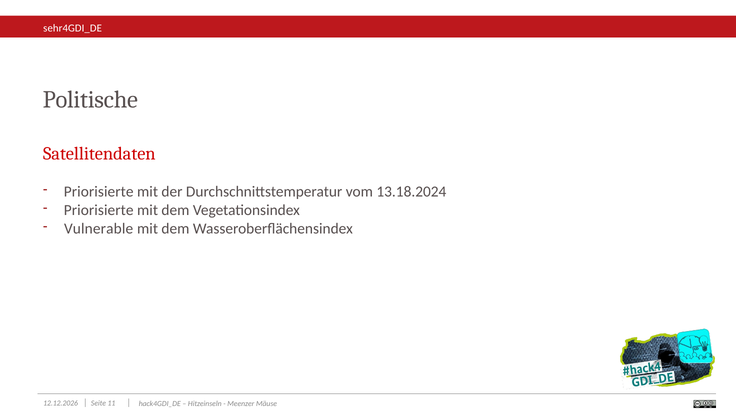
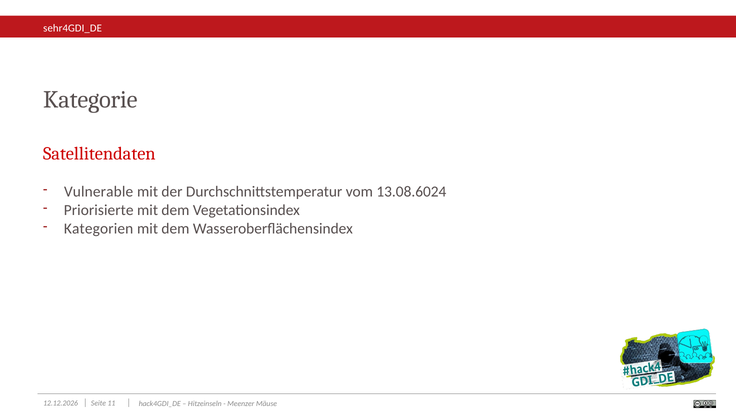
Politische: Politische -> Kategorie (90, 100)
Priorisierte: Priorisierte -> Vulnerable (99, 192)
13.18.2024: 13.18.2024 -> 13.08.6024 (411, 192)
Vulnerable: Vulnerable -> Kategorien (99, 229)
